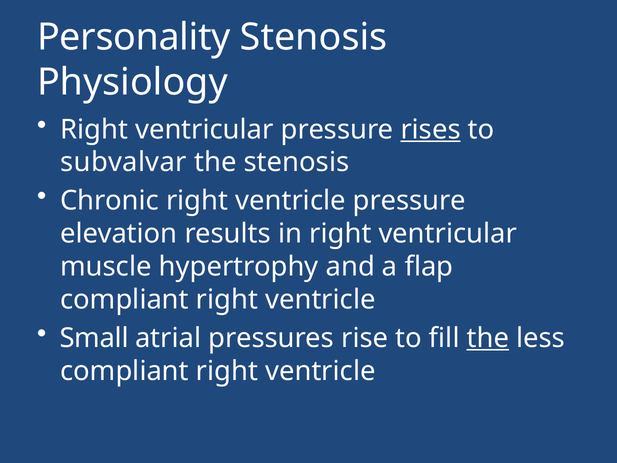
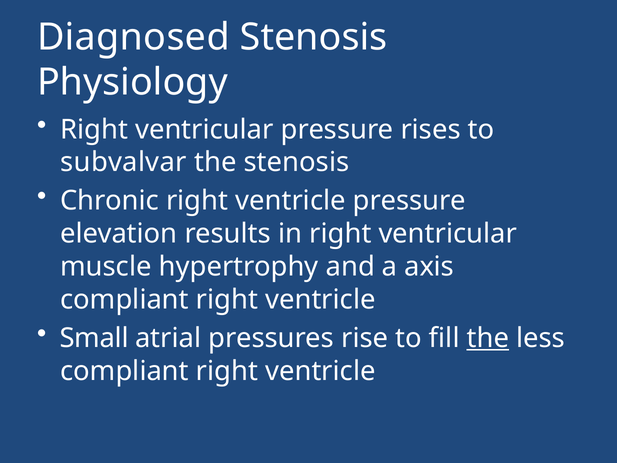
Personality: Personality -> Diagnosed (133, 37)
rises underline: present -> none (431, 129)
flap: flap -> axis (429, 267)
